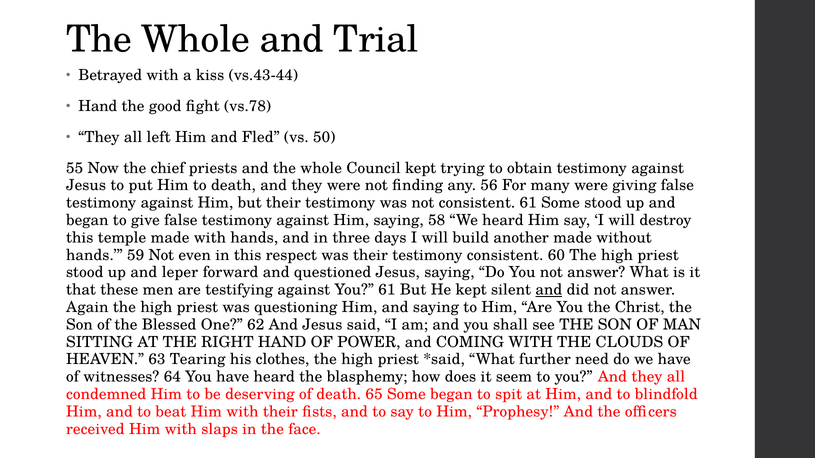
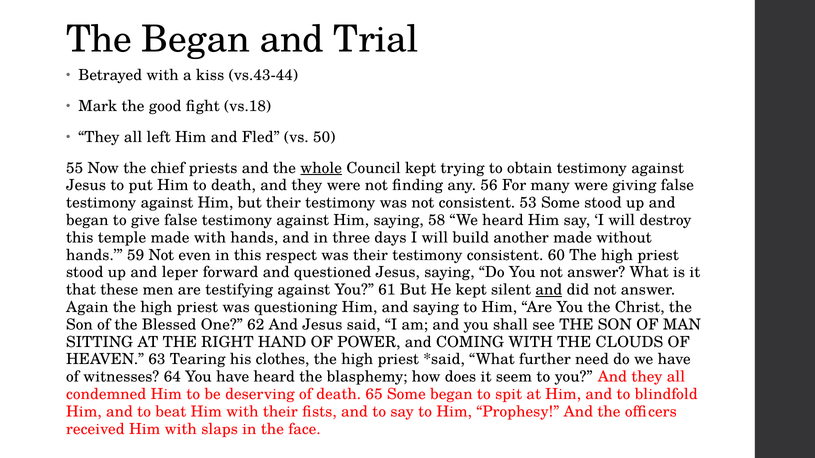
Whole: Whole -> Began (196, 40)
Hand: Hand -> Mark (98, 106)
vs.78: vs.78 -> vs.18 (248, 106)
whole underline: none -> present (321, 168)
consistent 61: 61 -> 53 (528, 203)
